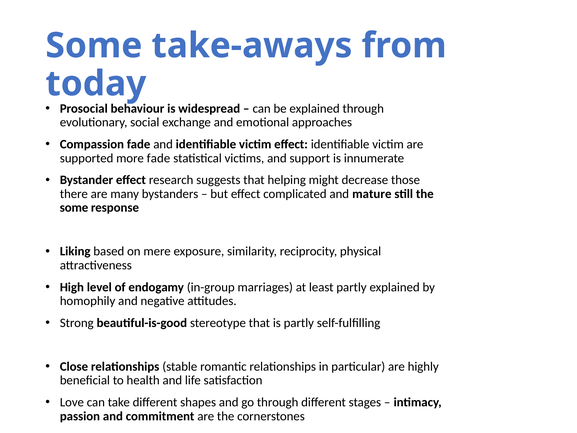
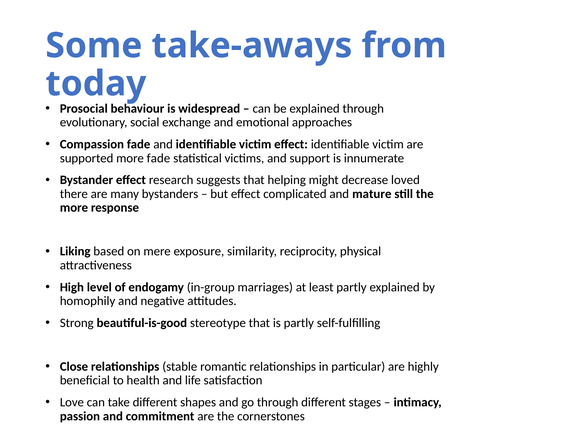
those: those -> loved (405, 180)
some: some -> more (74, 208)
